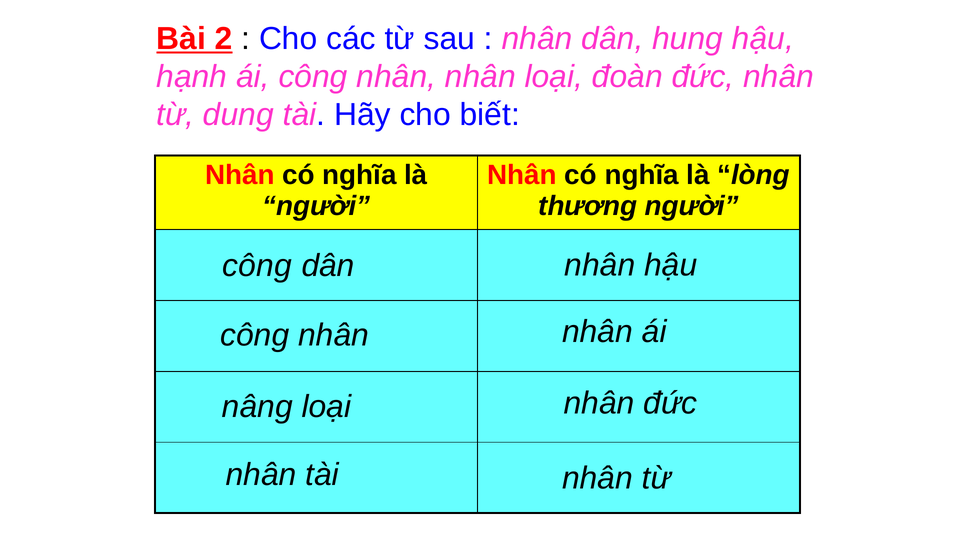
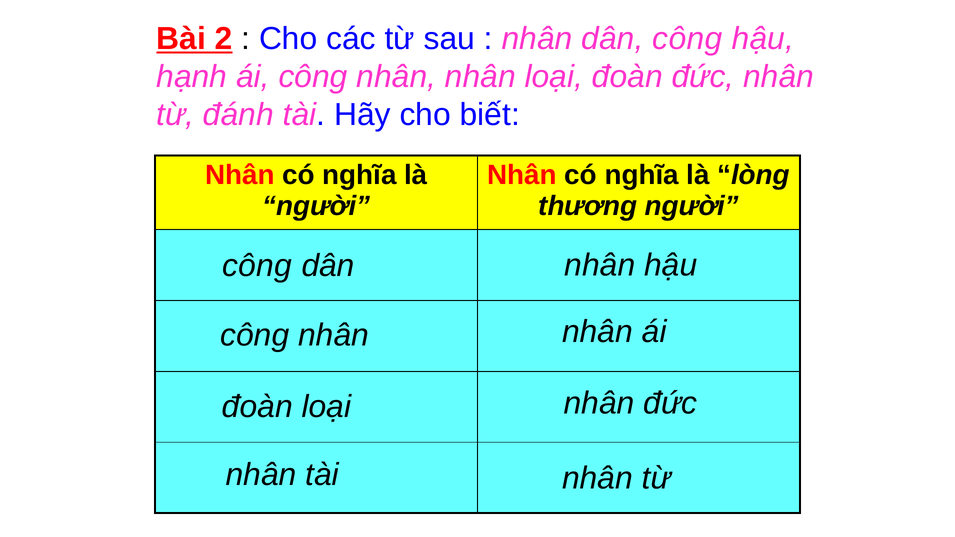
dân hung: hung -> công (687, 39)
dung: dung -> đánh (238, 115)
nâng: nâng -> đoàn (257, 407)
